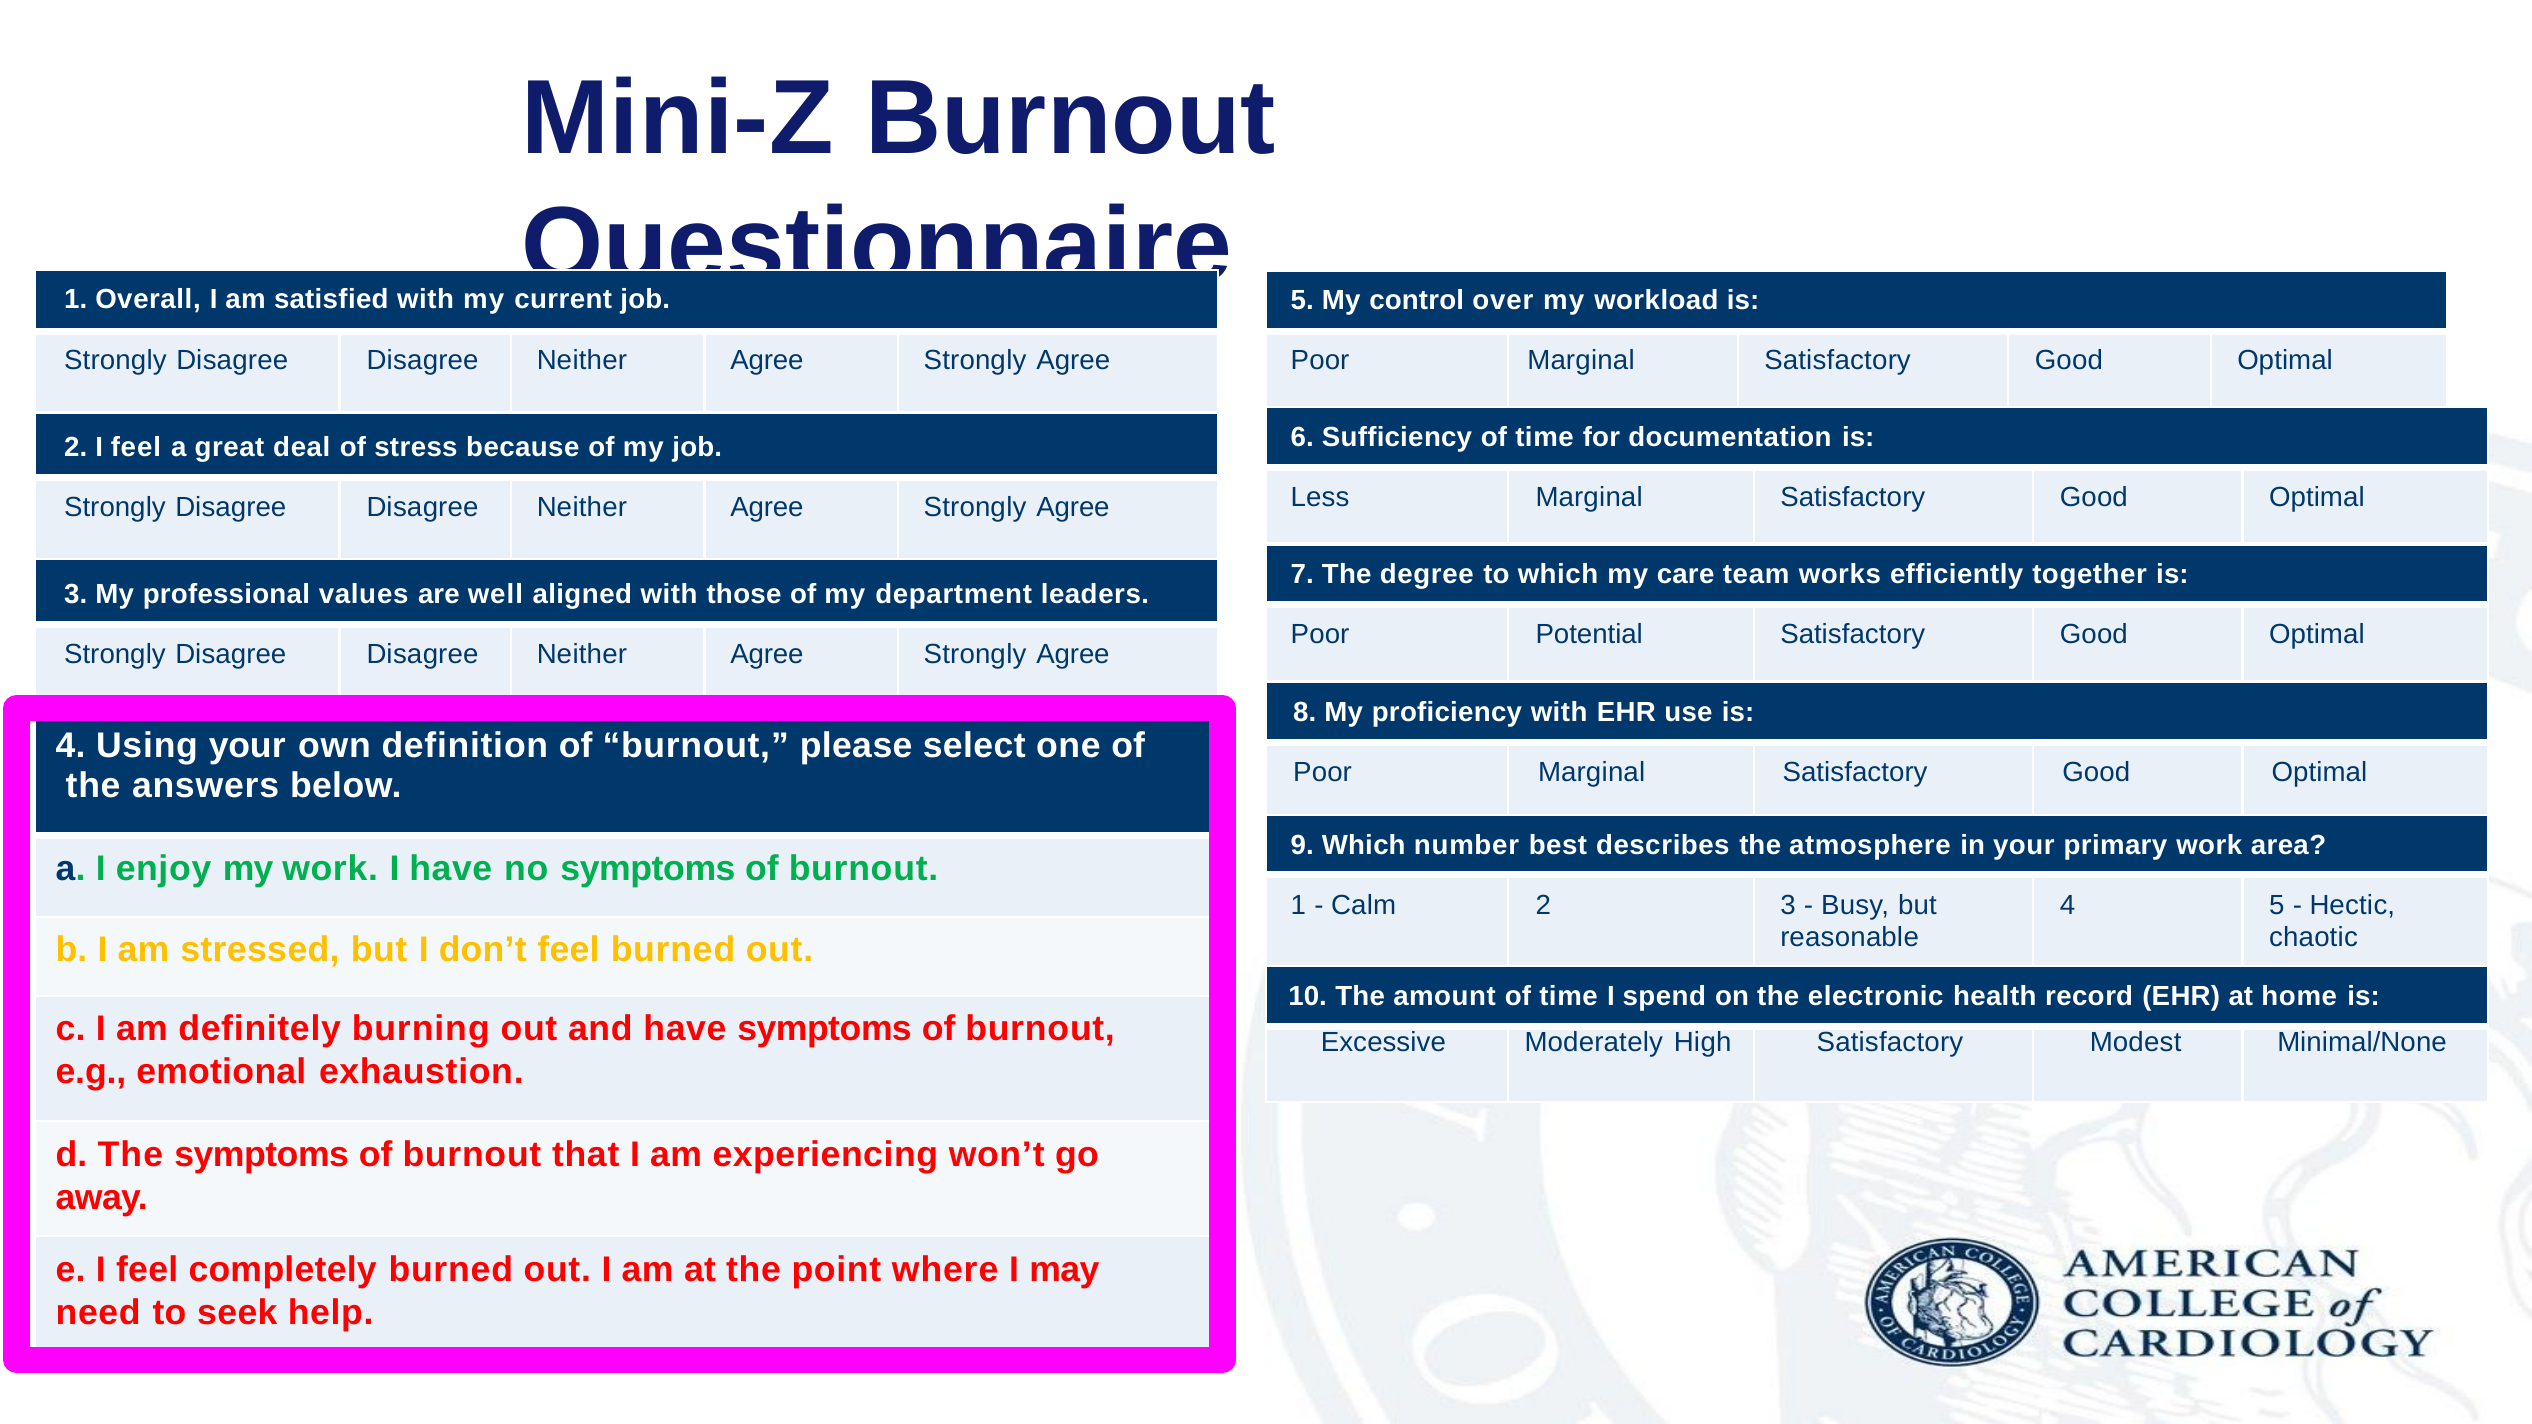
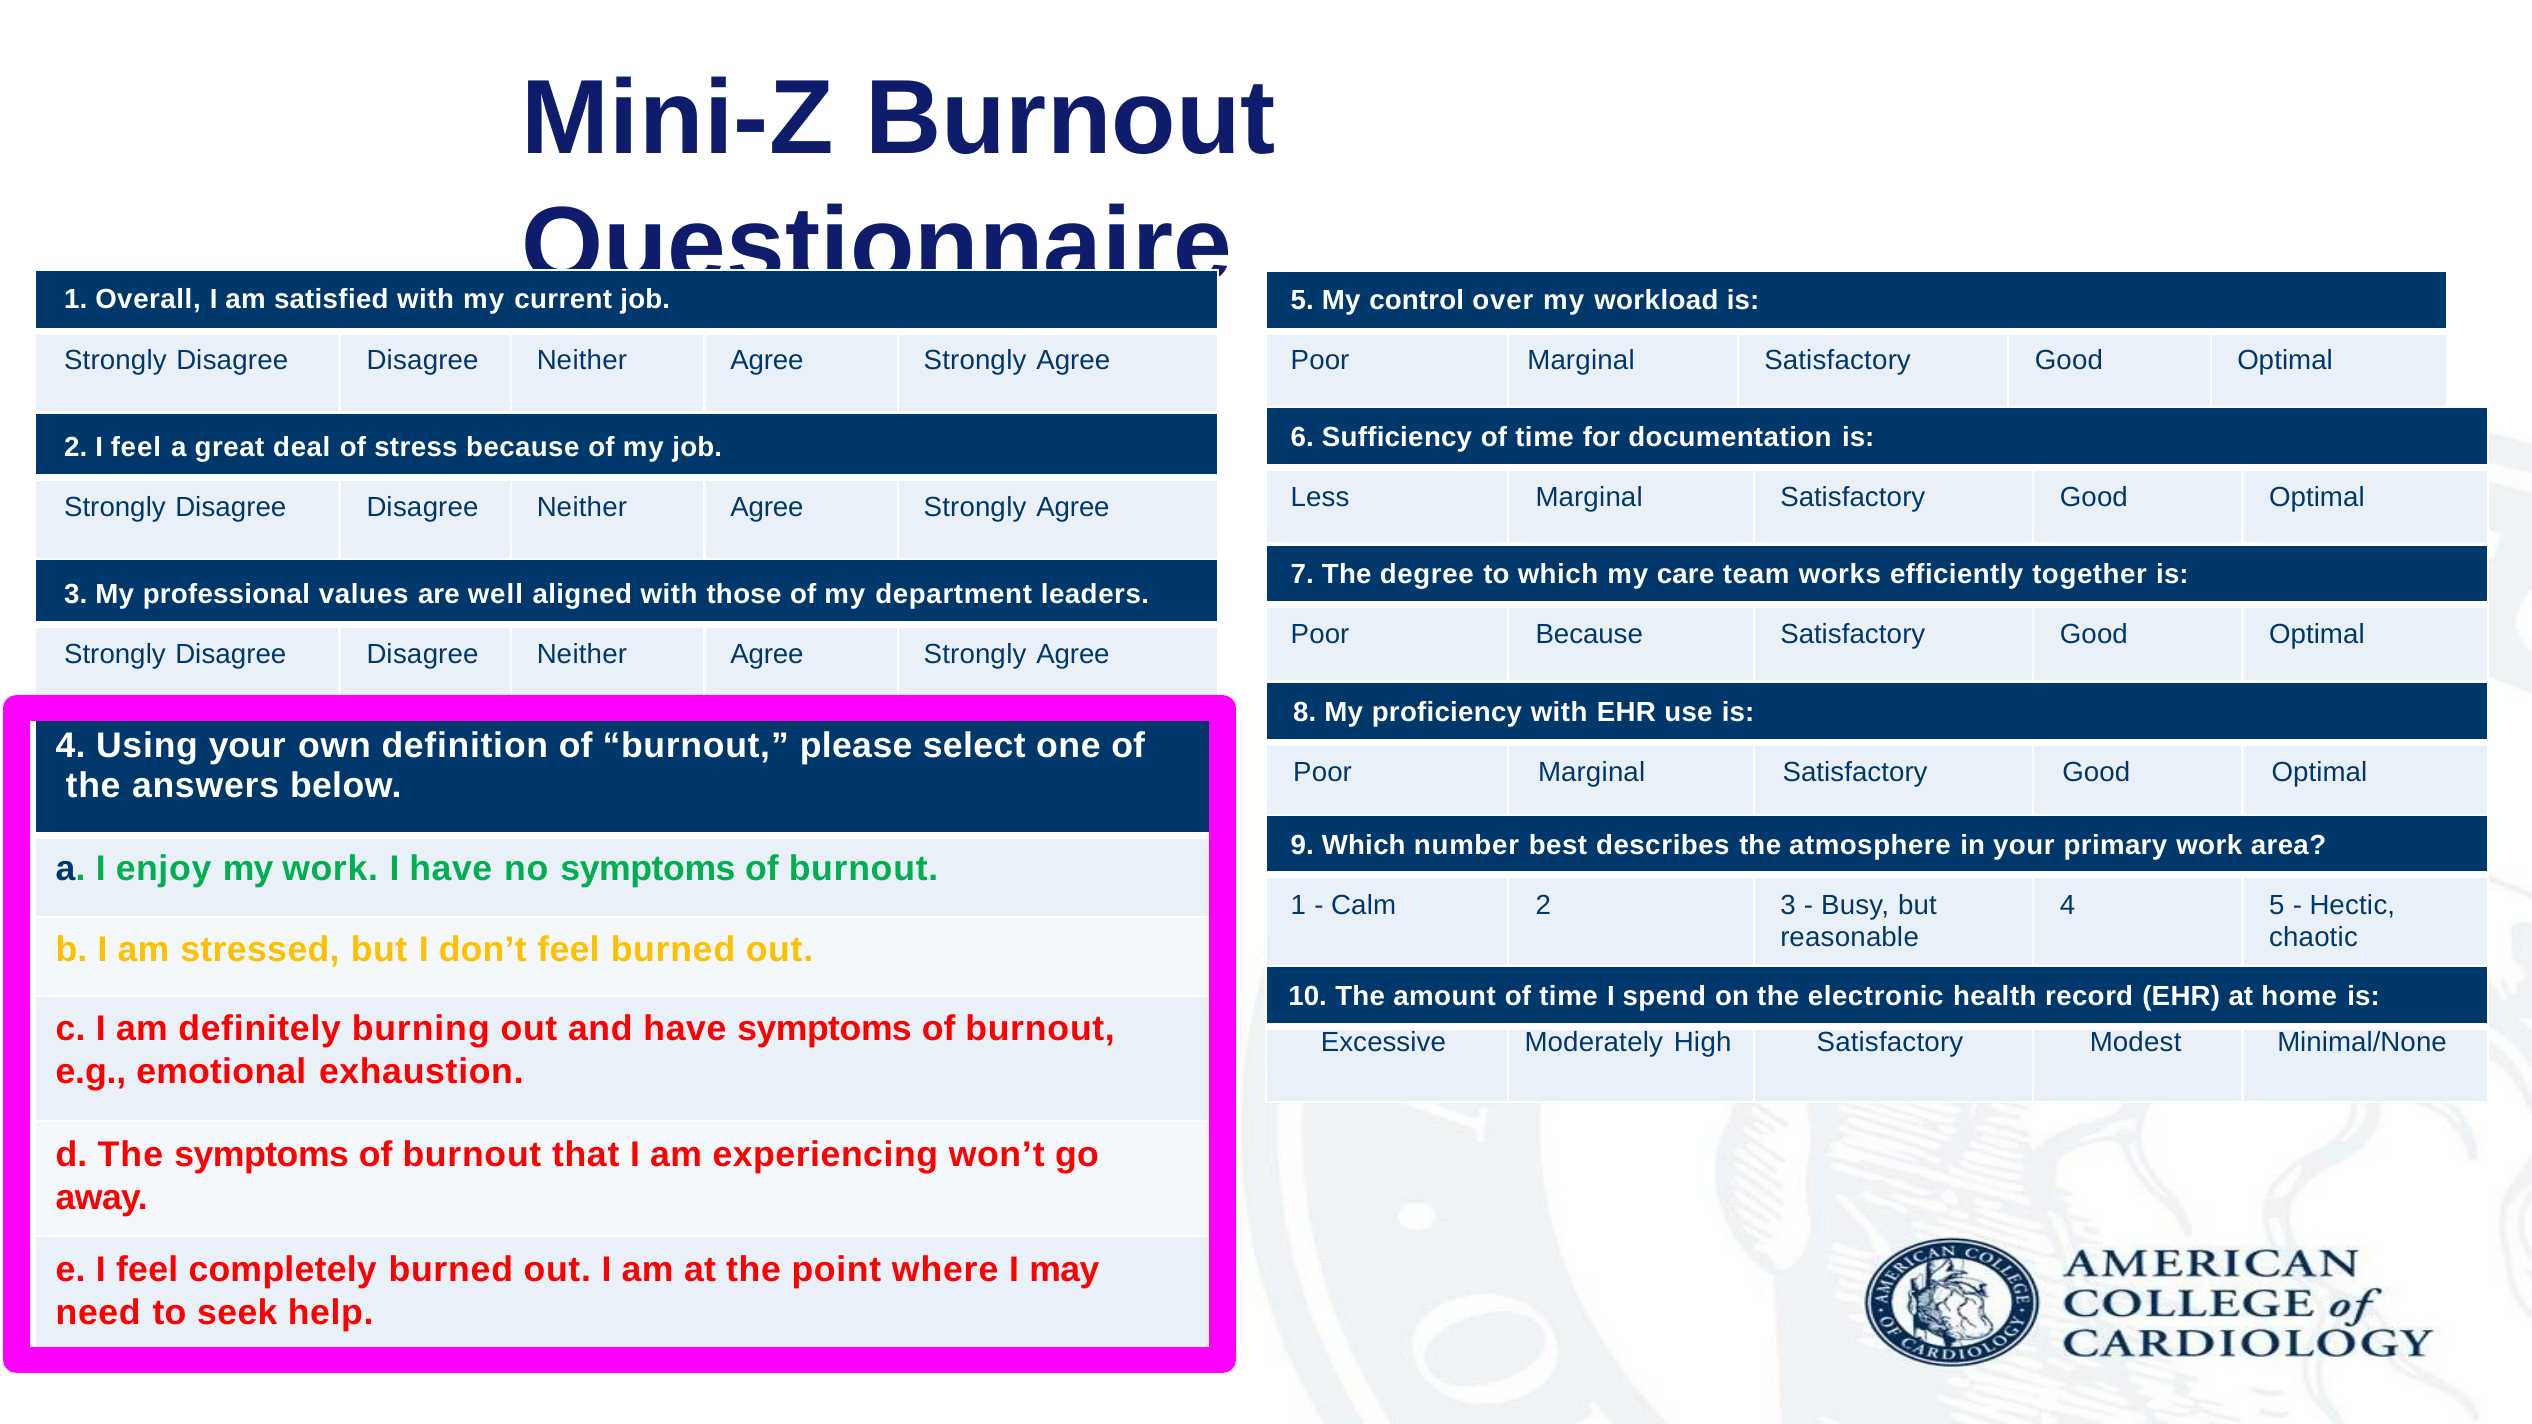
Poor Potential: Potential -> Because (1589, 635)
